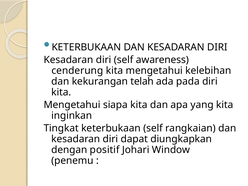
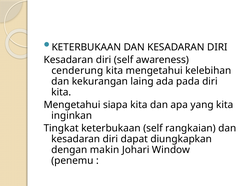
telah: telah -> laing (142, 81)
positif: positif -> makin (105, 150)
